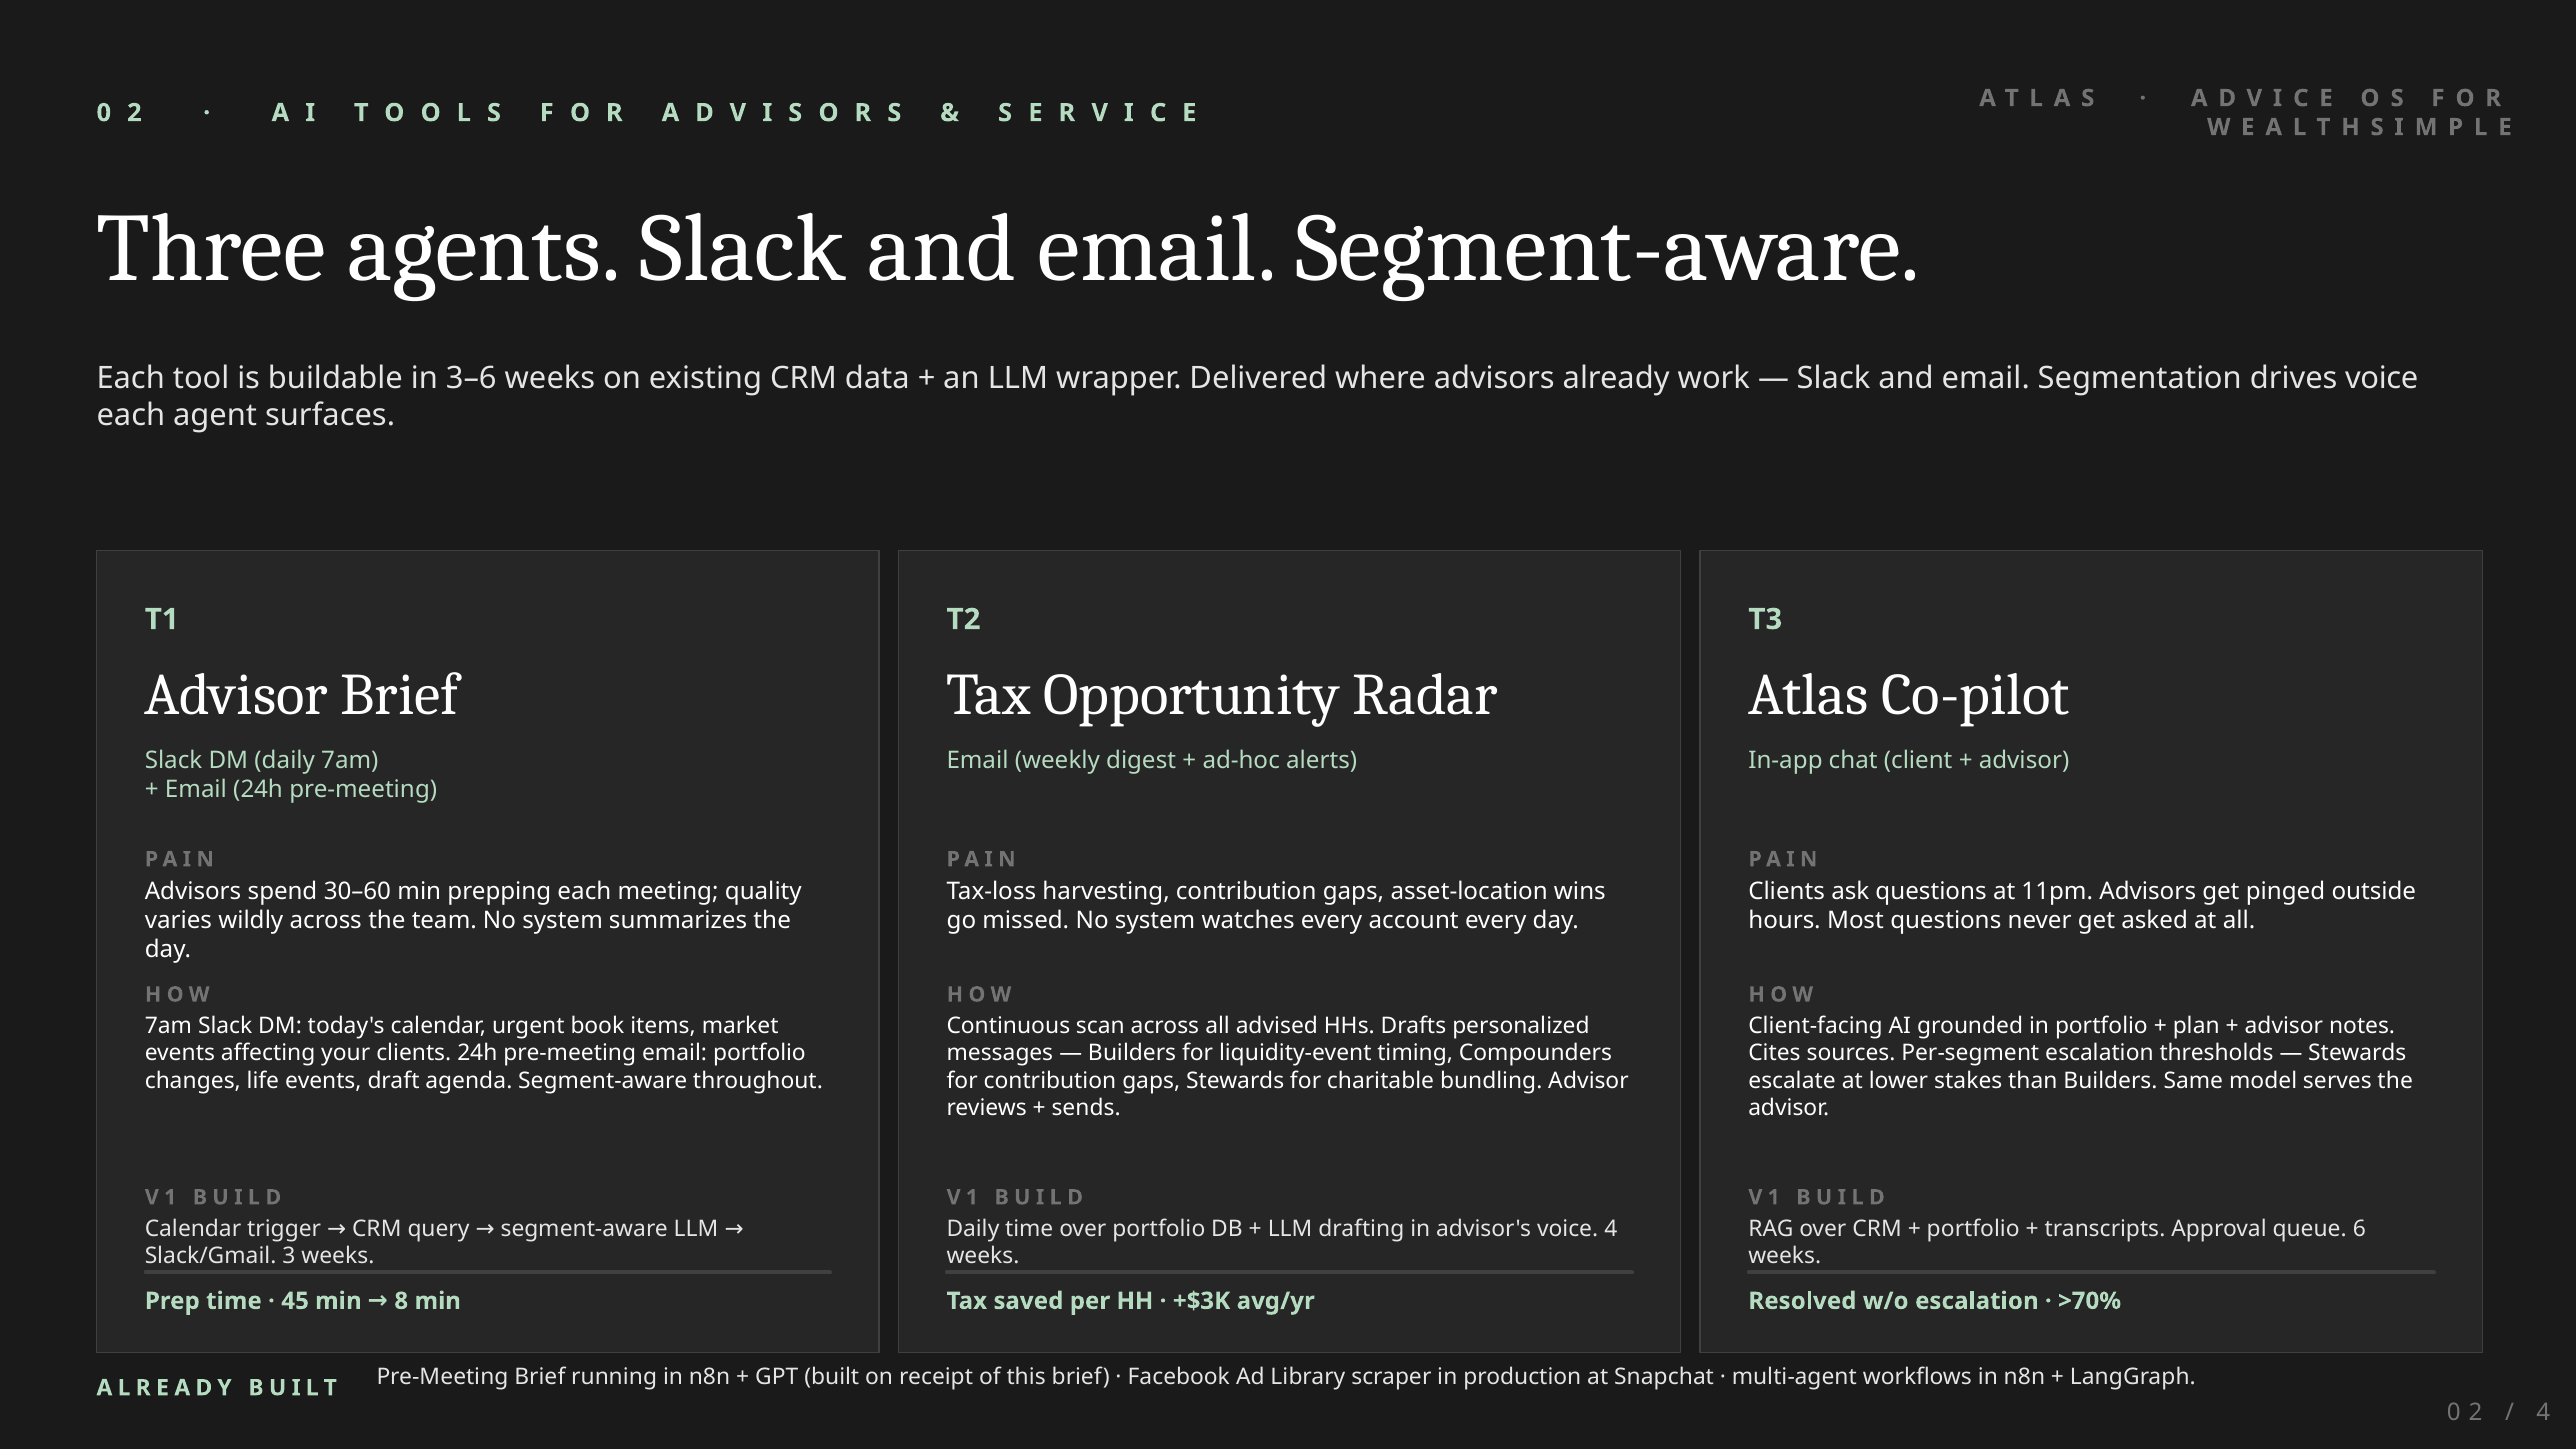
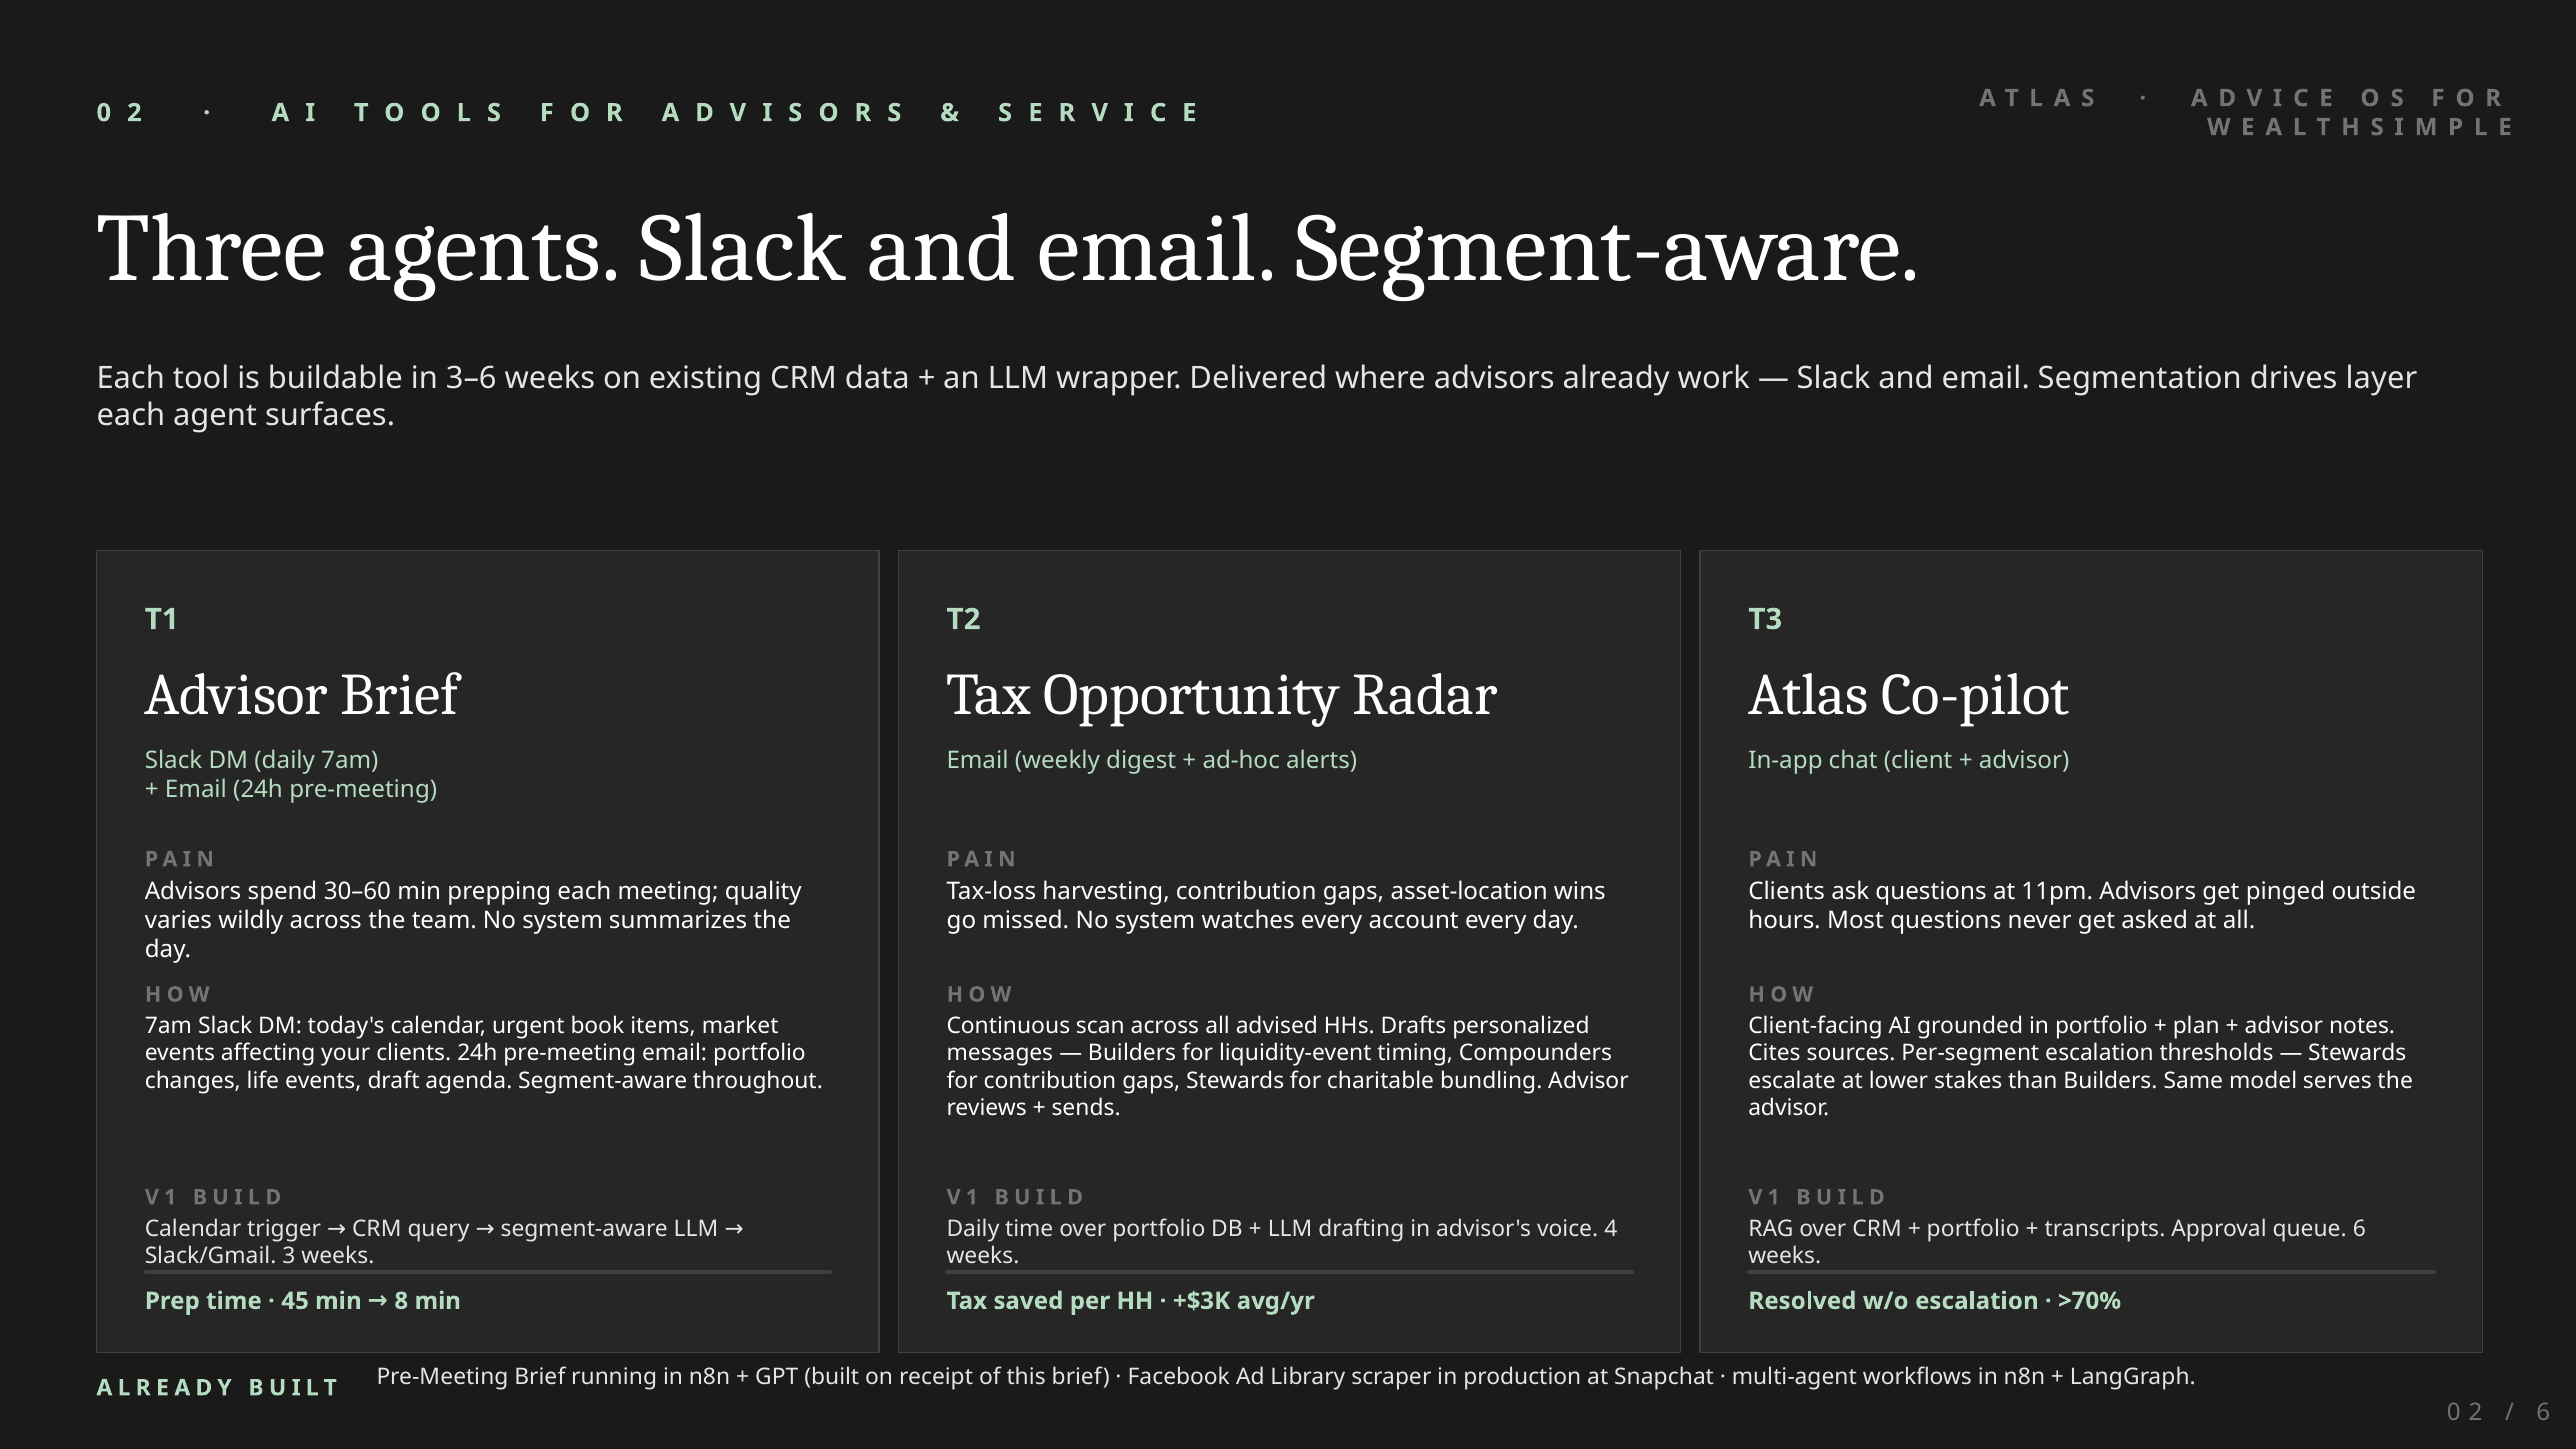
drives voice: voice -> layer (2381, 378)
4: 4 -> 6 (2543, 1413)
